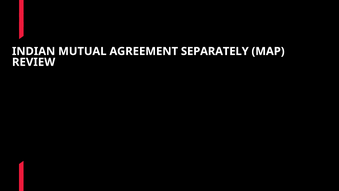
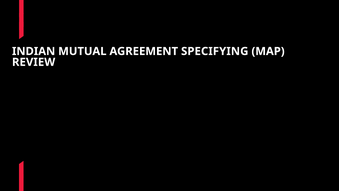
SEPARATELY: SEPARATELY -> SPECIFYING (215, 51)
